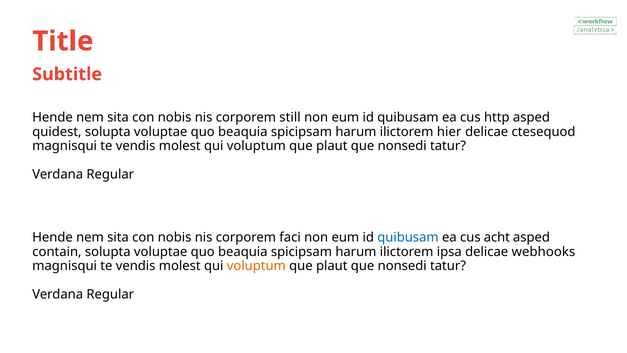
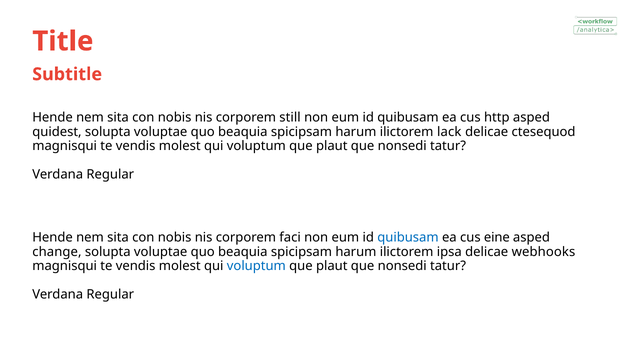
hier: hier -> lack (449, 132)
acht: acht -> eine (497, 237)
contain: contain -> change (57, 251)
voluptum colour: orange -> blue (256, 266)
